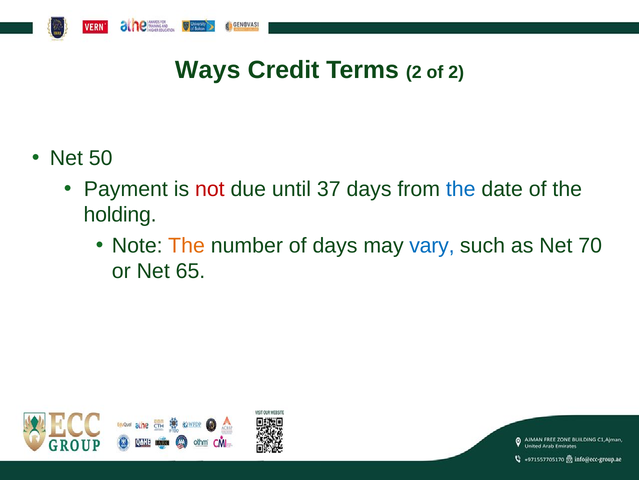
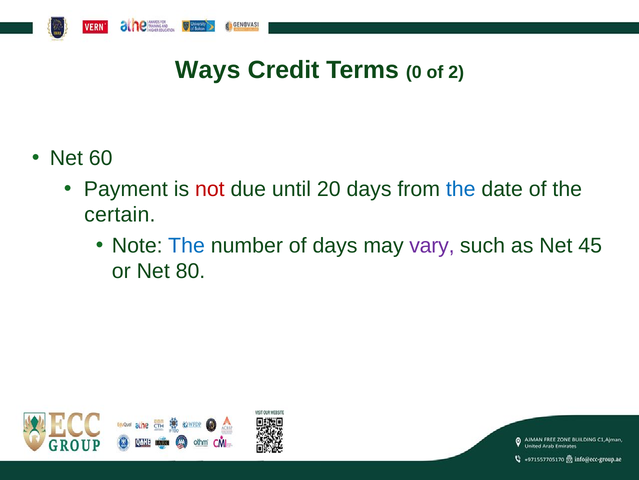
Terms 2: 2 -> 0 (414, 73)
50: 50 -> 60 (101, 158)
37: 37 -> 20 (329, 189)
holding: holding -> certain (120, 215)
The colour: orange -> blue (186, 245)
vary colour: blue -> purple (432, 245)
70: 70 -> 45 (590, 245)
65: 65 -> 80 (190, 271)
